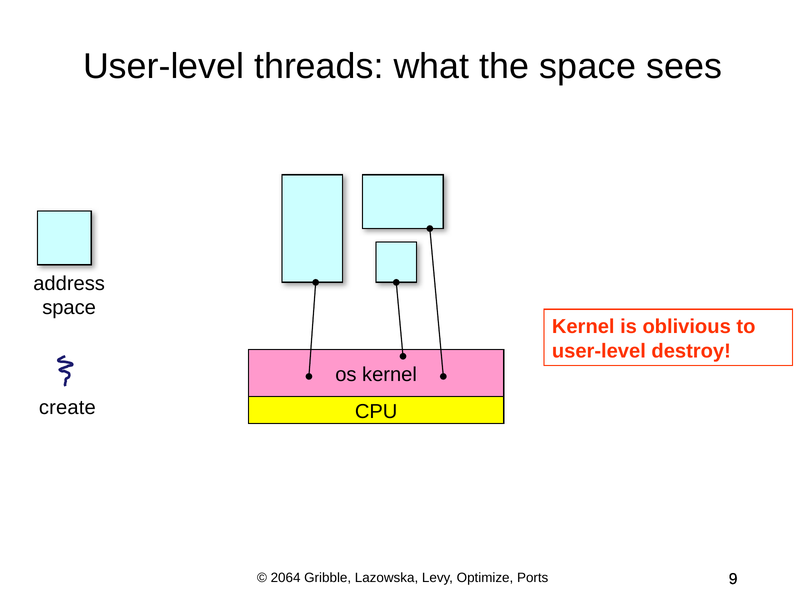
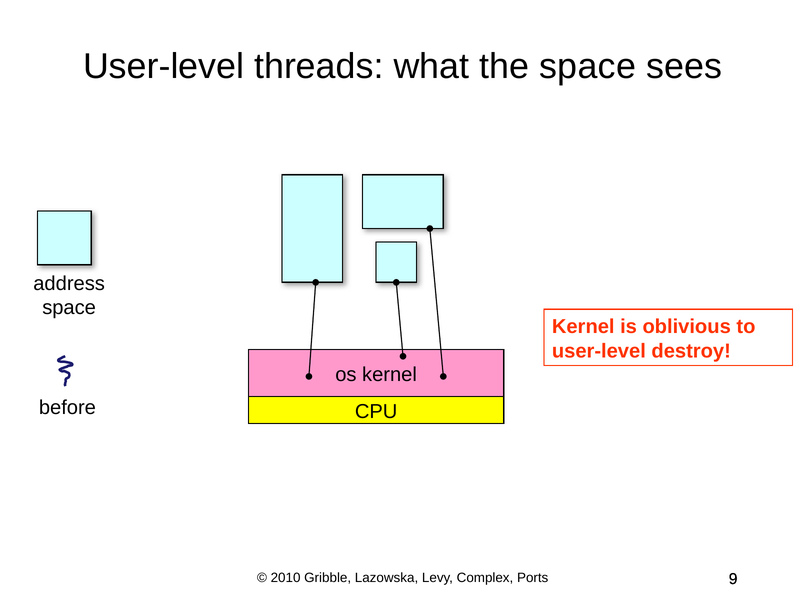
create: create -> before (67, 407)
2064: 2064 -> 2010 (286, 577)
Optimize: Optimize -> Complex (485, 577)
